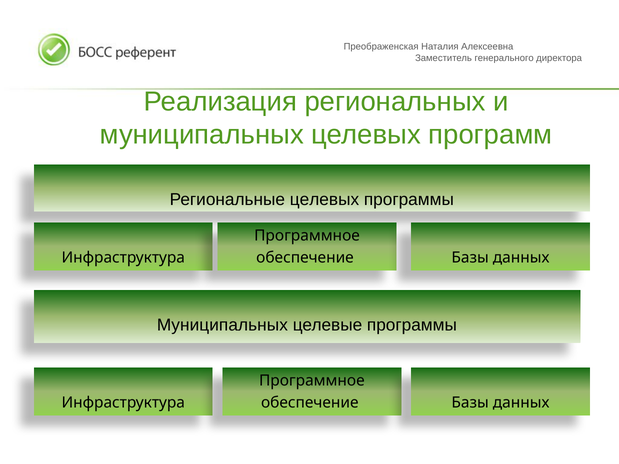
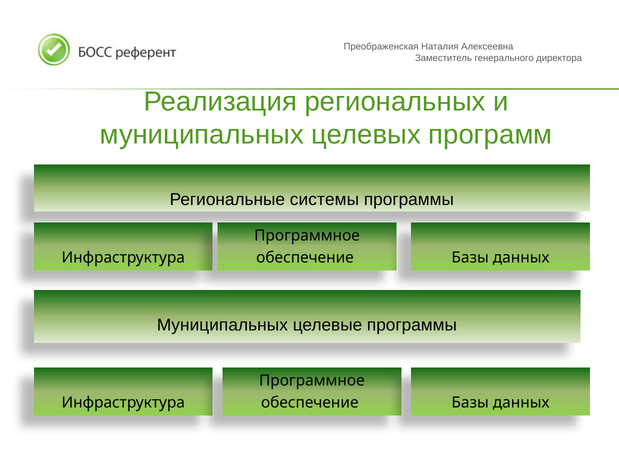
Региональные целевых: целевых -> системы (324, 200)
